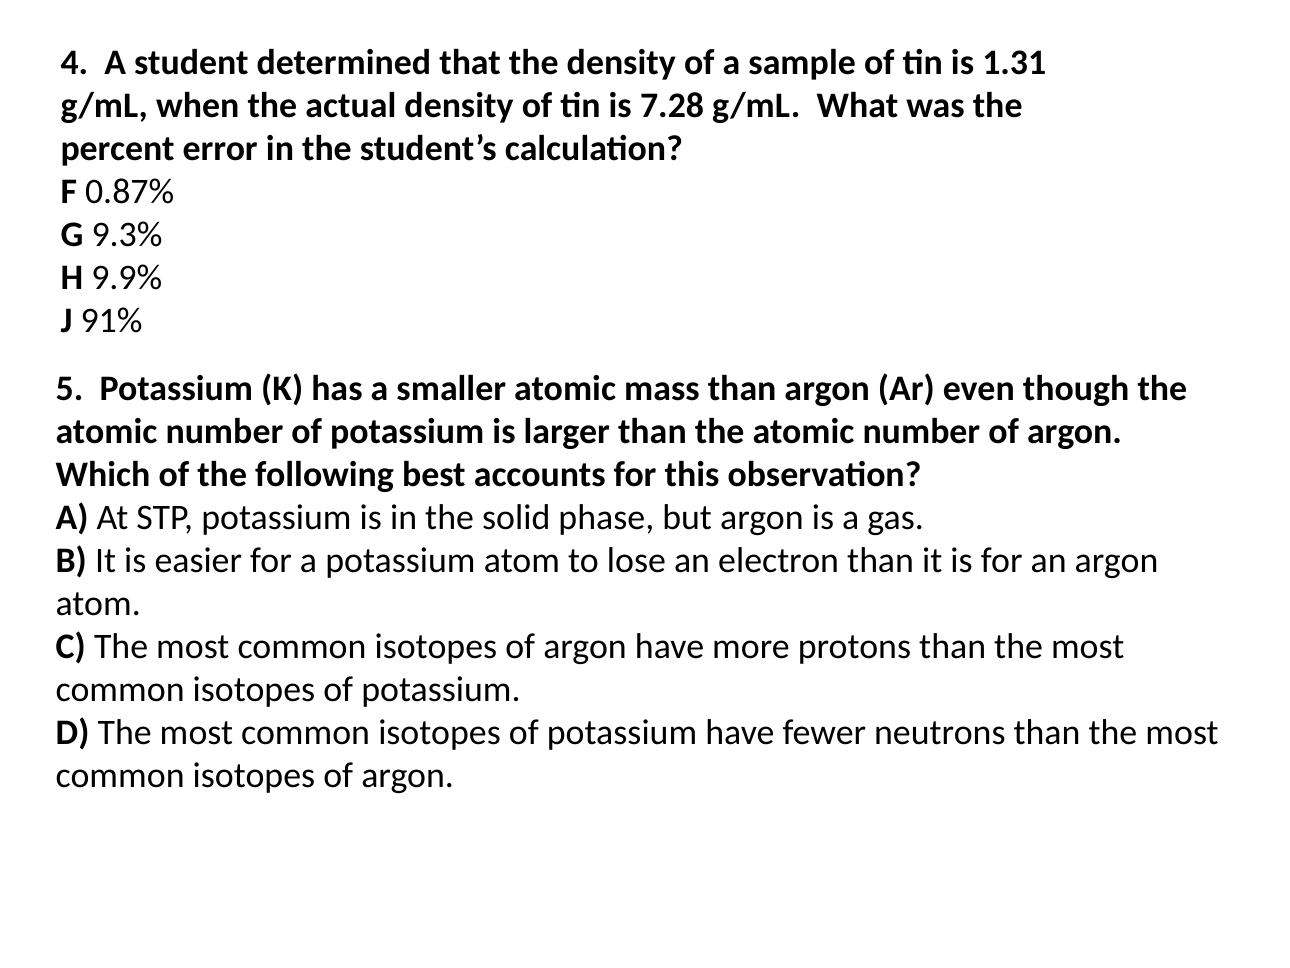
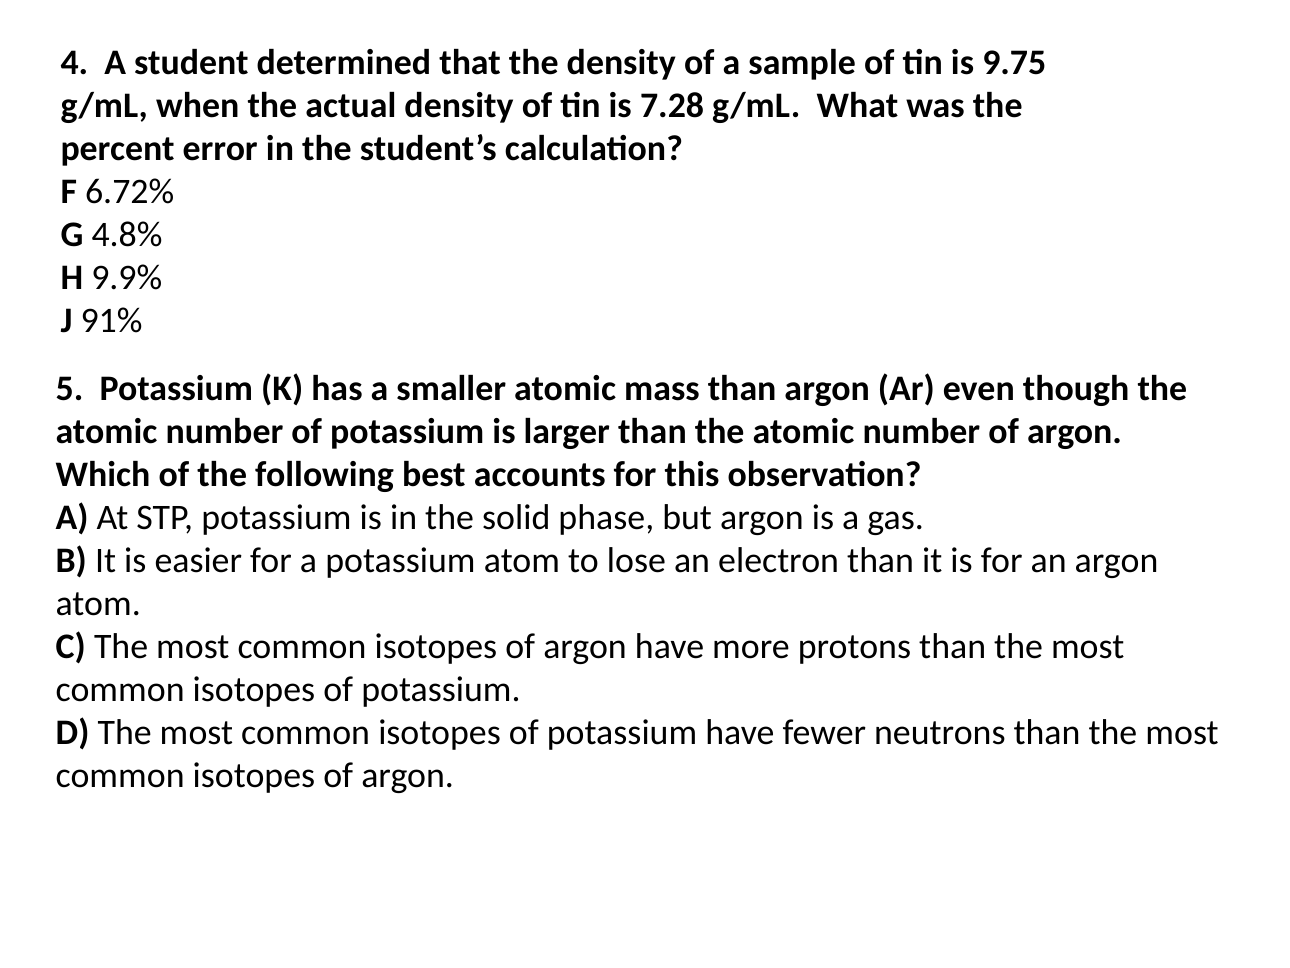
1.31: 1.31 -> 9.75 (1014, 63)
0.87%: 0.87% -> 6.72% (130, 192)
9.3%: 9.3% -> 4.8% (127, 235)
